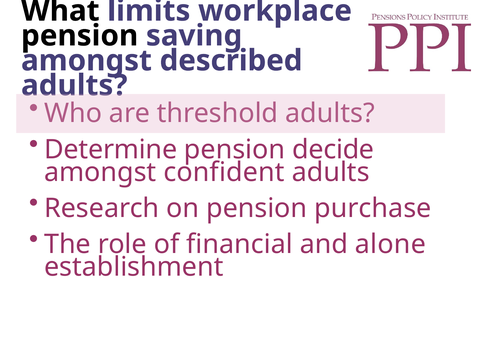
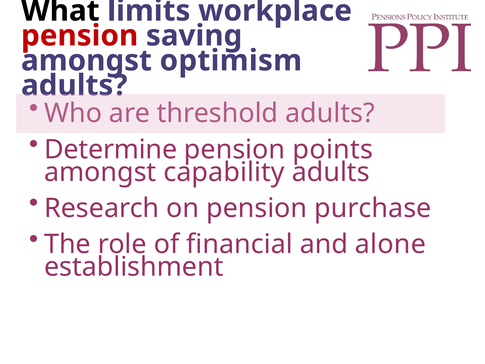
pension colour: black -> red (80, 36)
described: described -> optimism (231, 61)
decide: decide -> points (333, 149)
confident: confident -> capability (224, 172)
